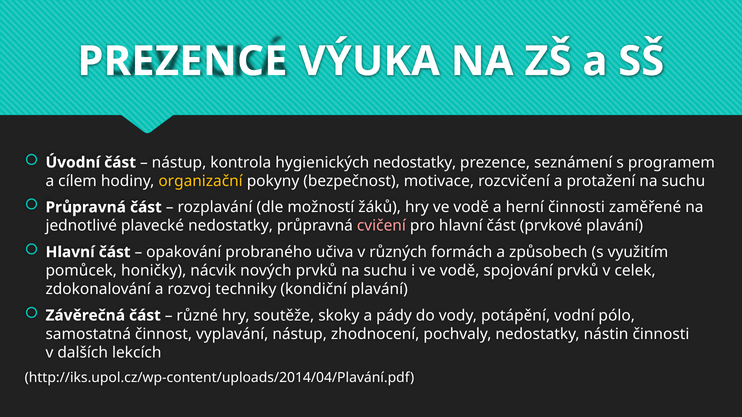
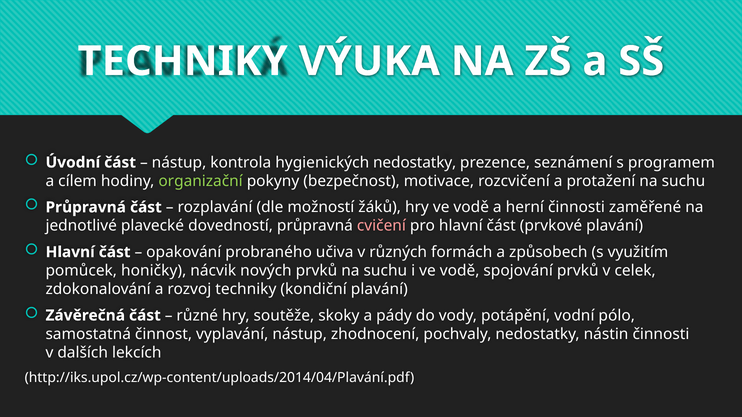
PREZENCE: PREZENCE -> TECHNIKY (183, 61)
organizační colour: yellow -> light green (201, 181)
plavecké nedostatky: nedostatky -> dovedností (231, 226)
